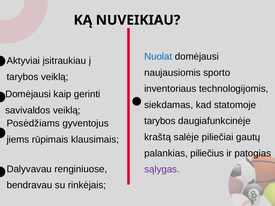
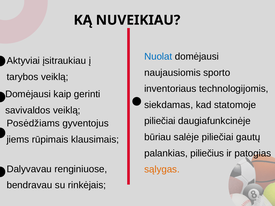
tarybos: tarybos -> piliečiai (160, 121)
kraštą: kraštą -> būriau (158, 137)
sąlygas colour: purple -> orange (162, 170)
